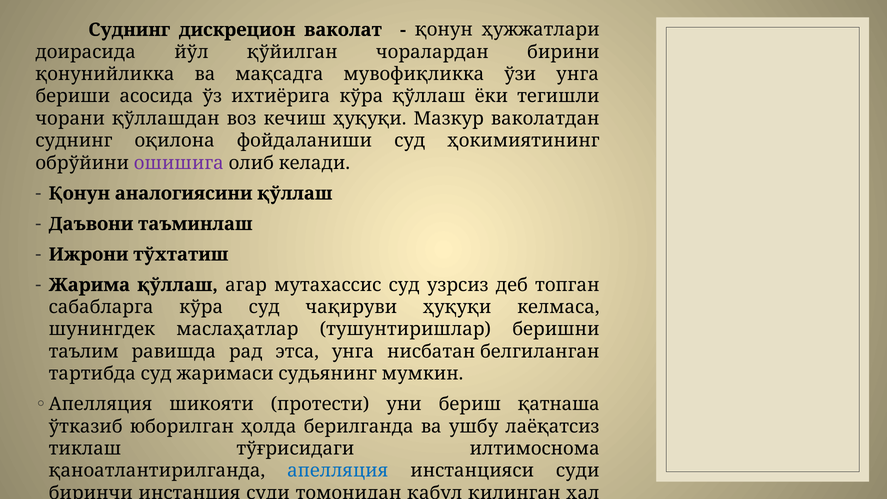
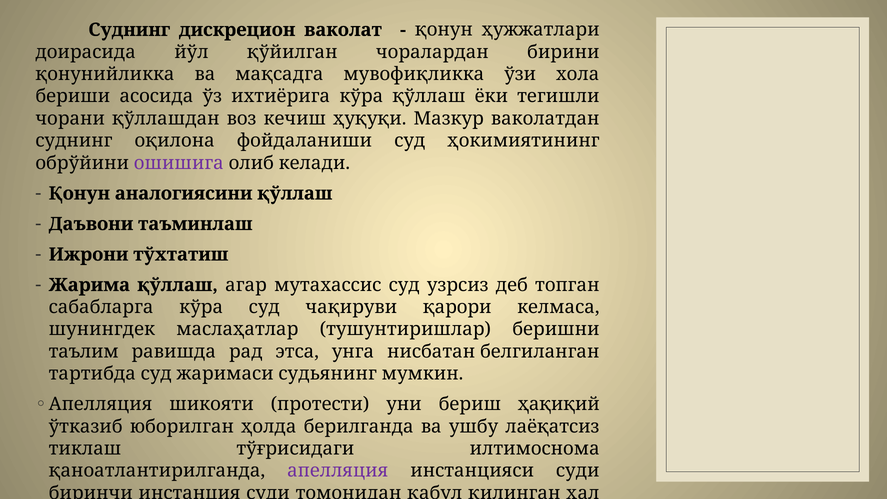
ўзи унга: унга -> хола (578, 74)
чақируви ҳуқуқи: ҳуқуқи -> қарори (457, 307)
қатнаша: қатнаша -> ҳақиқий (559, 404)
апелляция colour: blue -> purple (338, 471)
